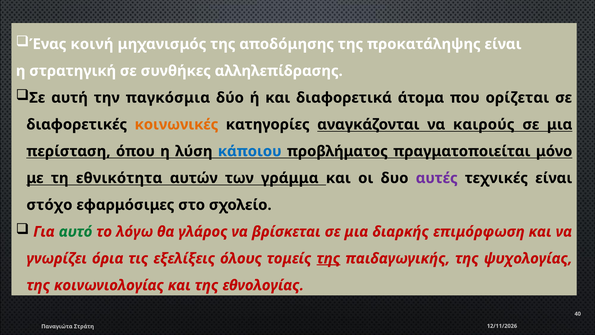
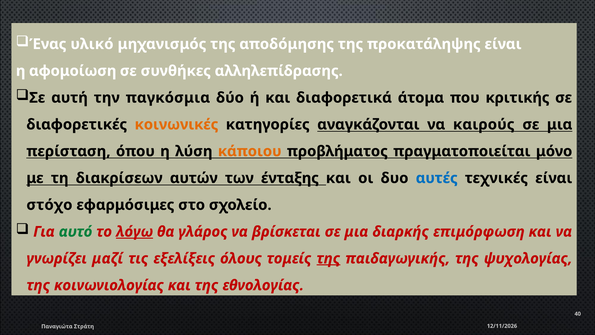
κοινή: κοινή -> υλικό (92, 44)
στρατηγική: στρατηγική -> αφομοίωση (73, 71)
ορίζεται: ορίζεται -> κριτικής (517, 98)
κάποιου colour: blue -> orange (250, 151)
εθνικότητα: εθνικότητα -> διακρίσεων (119, 178)
γράμμα: γράμμα -> ένταξης (290, 178)
αυτές colour: purple -> blue (437, 178)
λόγω underline: none -> present (135, 232)
όρια: όρια -> μαζί (108, 258)
